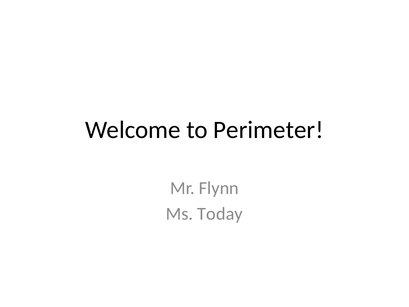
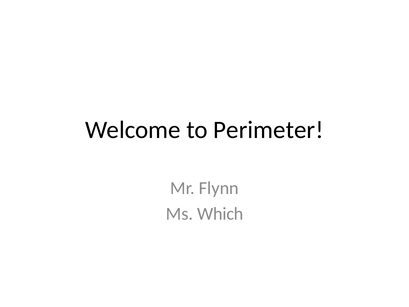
Today: Today -> Which (220, 214)
